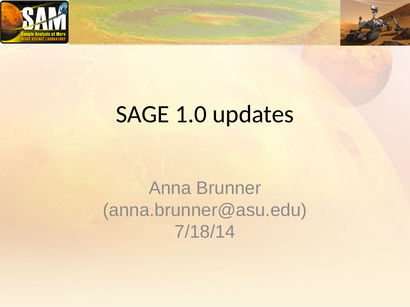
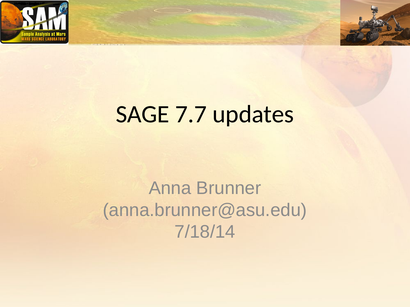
1.0: 1.0 -> 7.7 (191, 114)
